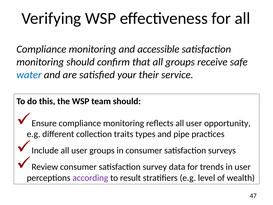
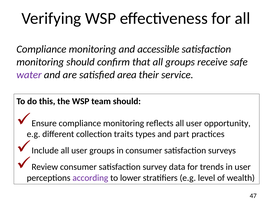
water colour: blue -> purple (29, 75)
your: your -> area (127, 75)
pipe: pipe -> part (181, 134)
result: result -> lower (130, 178)
